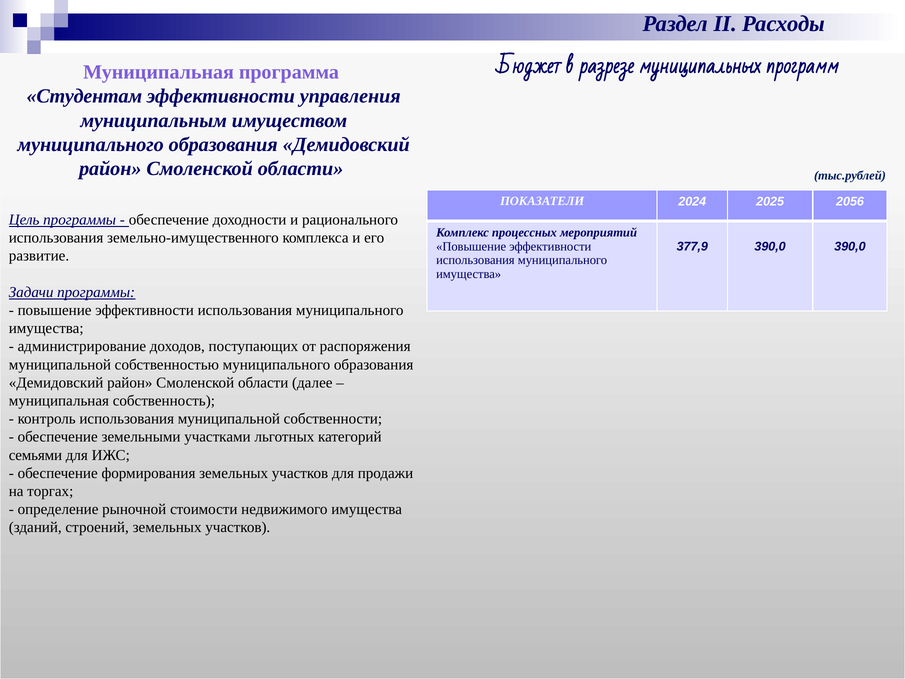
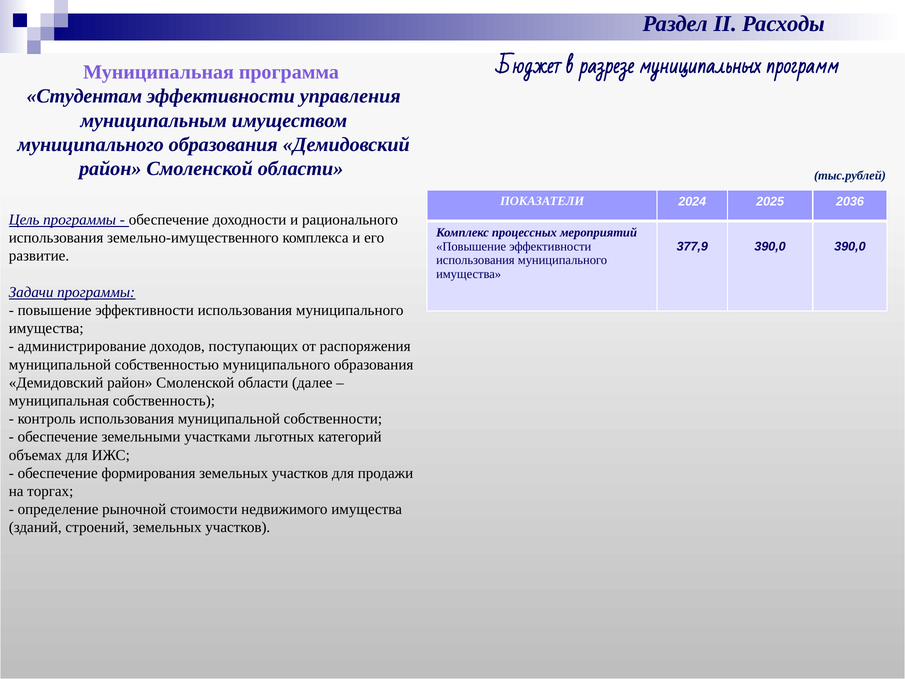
2056: 2056 -> 2036 (850, 201)
семьями: семьями -> объемах (35, 455)
